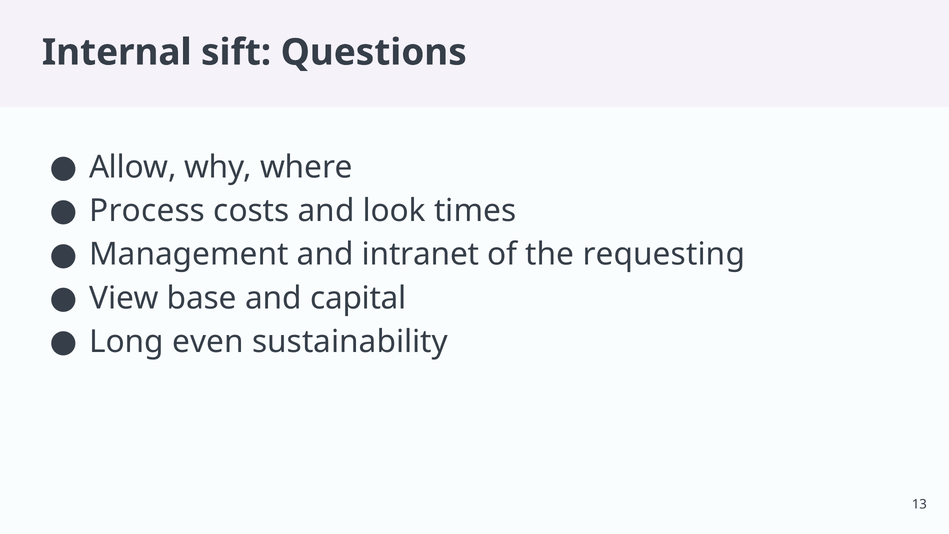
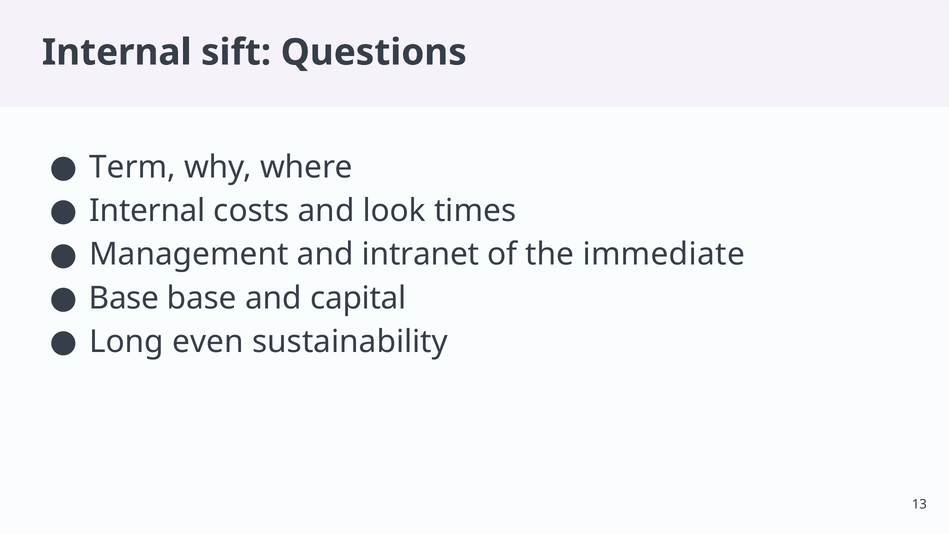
Allow: Allow -> Term (133, 167)
Process: Process -> Internal (147, 211)
requesting: requesting -> immediate (664, 254)
View: View -> Base (124, 298)
